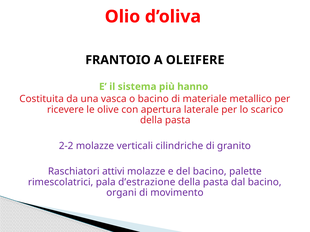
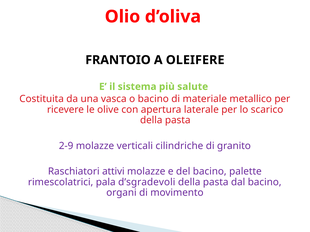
hanno: hanno -> salute (193, 87)
2-2: 2-2 -> 2-9 (66, 146)
d’estrazione: d’estrazione -> d’sgradevoli (147, 182)
